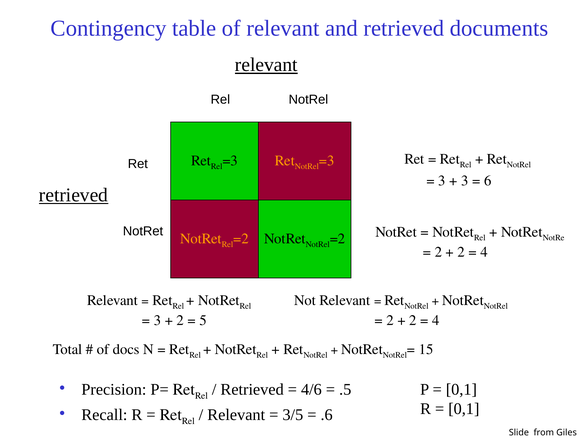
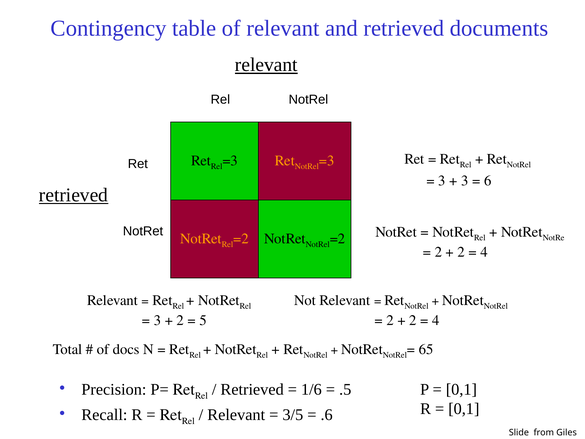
15: 15 -> 65 (426, 349)
4/6: 4/6 -> 1/6 (311, 389)
